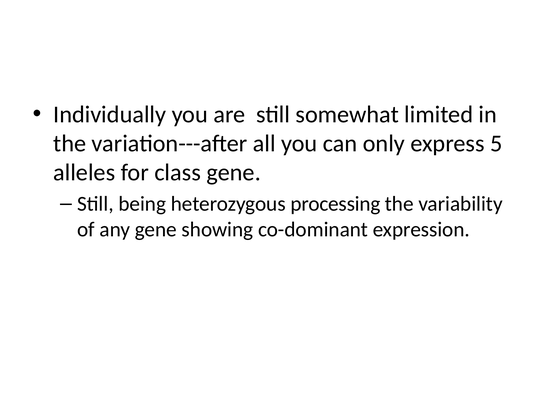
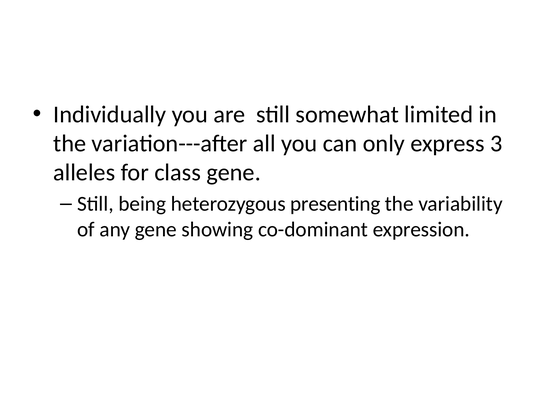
5: 5 -> 3 (496, 144)
processing: processing -> presenting (335, 204)
